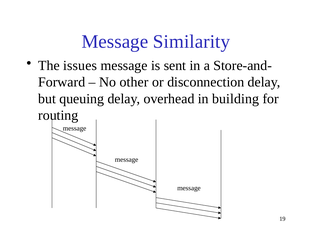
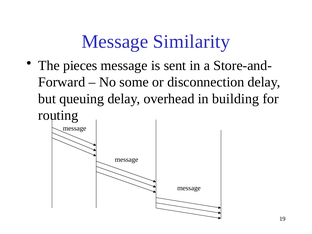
issues: issues -> pieces (80, 65)
other: other -> some (134, 82)
